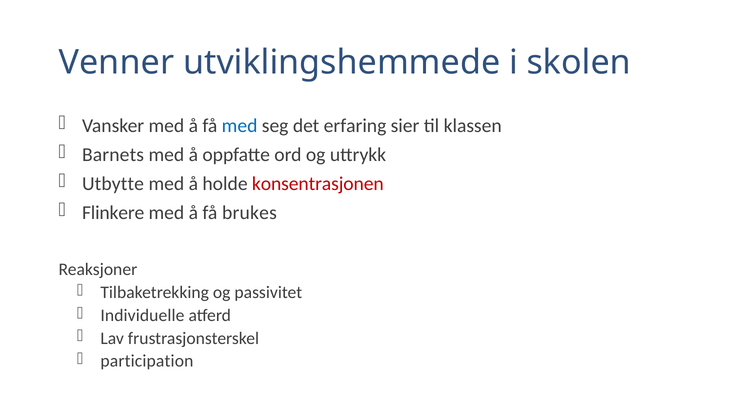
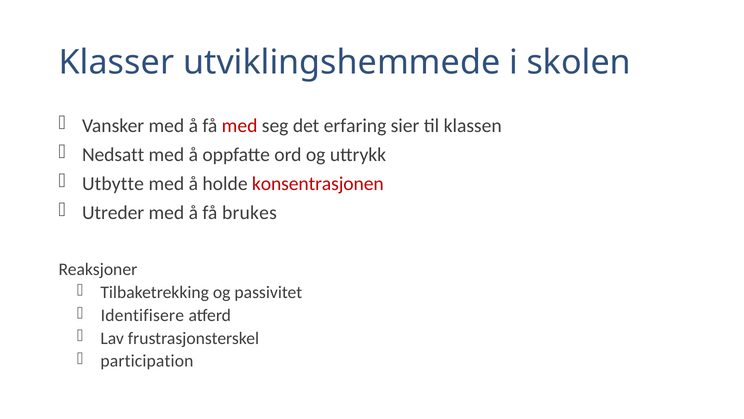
Venner: Venner -> Klasser (116, 63)
med colour: blue -> red (240, 126)
Barnets: Barnets -> Nedsatt (113, 155)
Flinkere: Flinkere -> Utreder (113, 213)
Individuelle: Individuelle -> Identifisere (142, 315)
